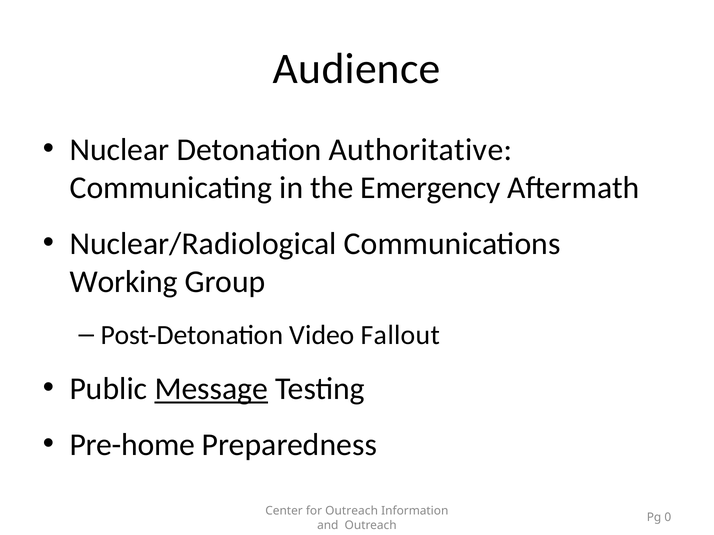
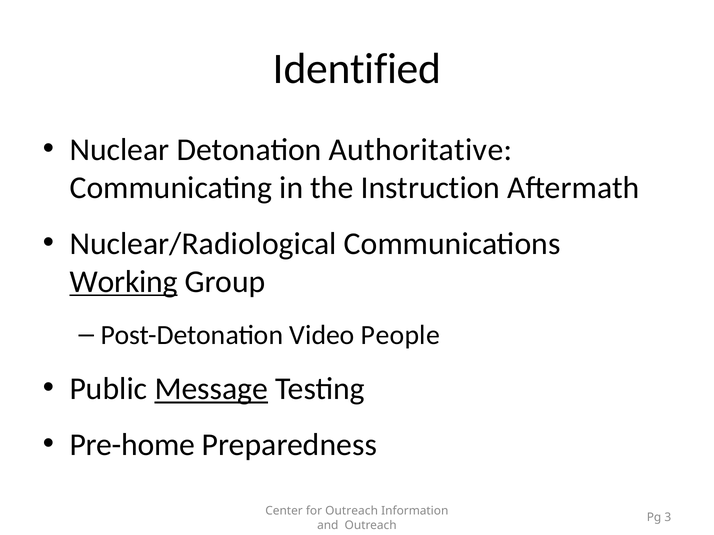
Audience: Audience -> Identified (357, 69)
Emergency: Emergency -> Instruction (430, 188)
Working underline: none -> present (124, 282)
Fallout: Fallout -> People (400, 335)
0: 0 -> 3 (668, 518)
